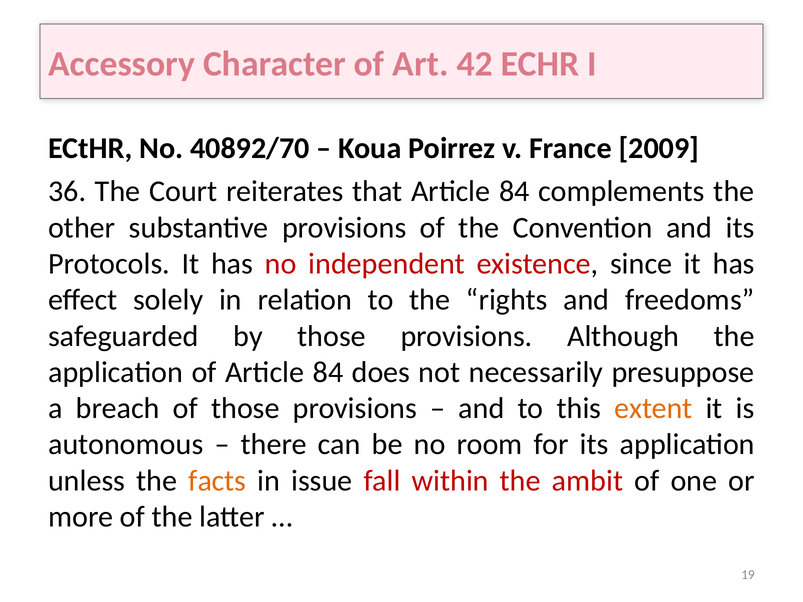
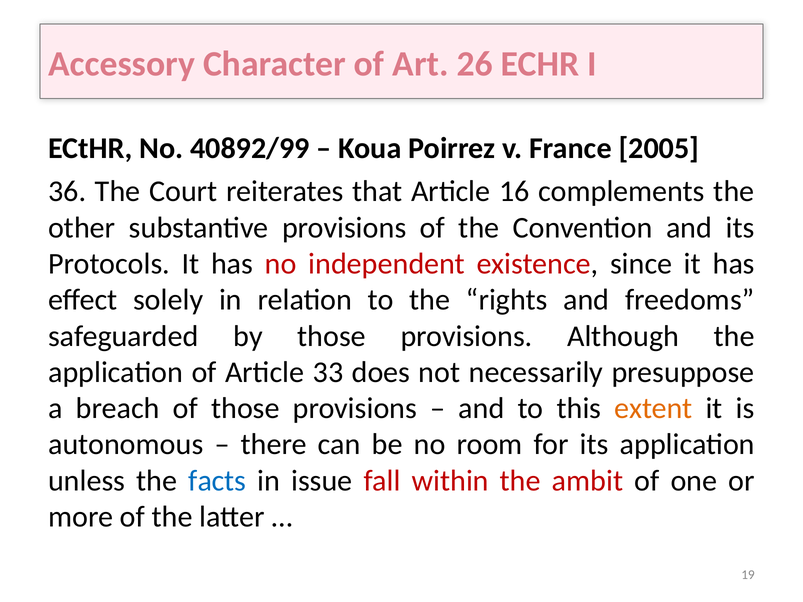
42: 42 -> 26 (475, 64)
40892/70: 40892/70 -> 40892/99 (250, 148)
2009: 2009 -> 2005 (659, 148)
that Article 84: 84 -> 16 (514, 192)
of Article 84: 84 -> 33 (328, 372)
facts colour: orange -> blue (217, 481)
